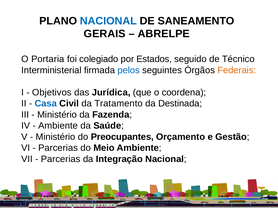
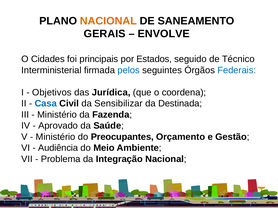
NACIONAL colour: blue -> orange (108, 21)
ABRELPE: ABRELPE -> ENVOLVE (164, 34)
Portaria: Portaria -> Cidades (48, 59)
colegiado: colegiado -> principais (99, 59)
Federais colour: orange -> blue (237, 70)
Tratamento: Tratamento -> Sensibilizar (119, 104)
Ambiente: Ambiente -> Aprovado (58, 126)
Parcerias: Parcerias -> Audiência (58, 148)
Parcerias: Parcerias -> Problema (61, 159)
